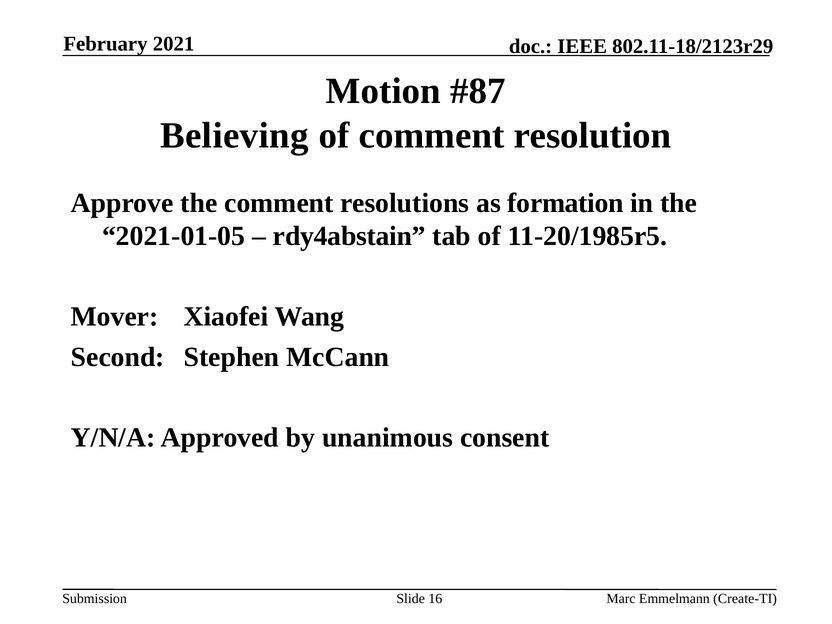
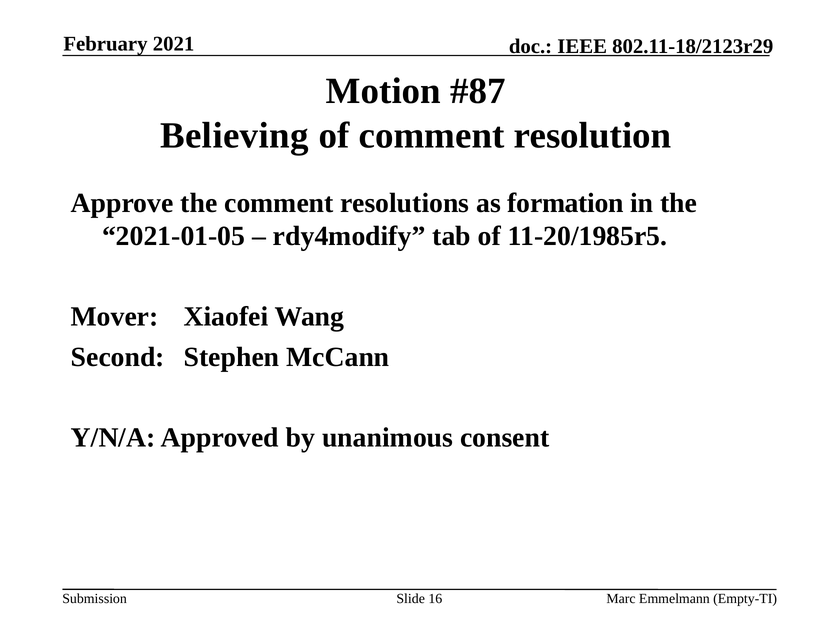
rdy4abstain: rdy4abstain -> rdy4modify (349, 236)
Create-TI: Create-TI -> Empty-TI (745, 598)
